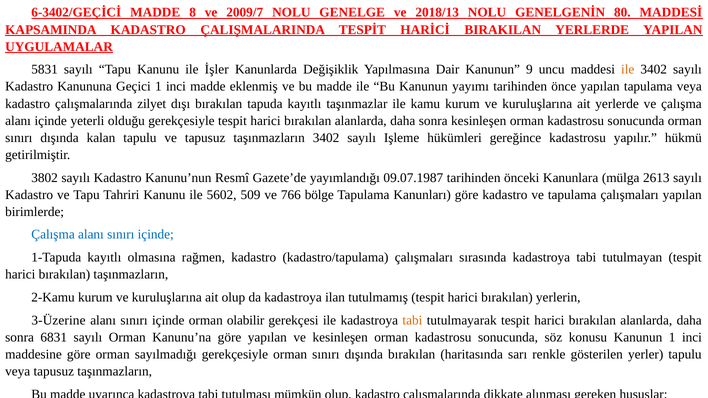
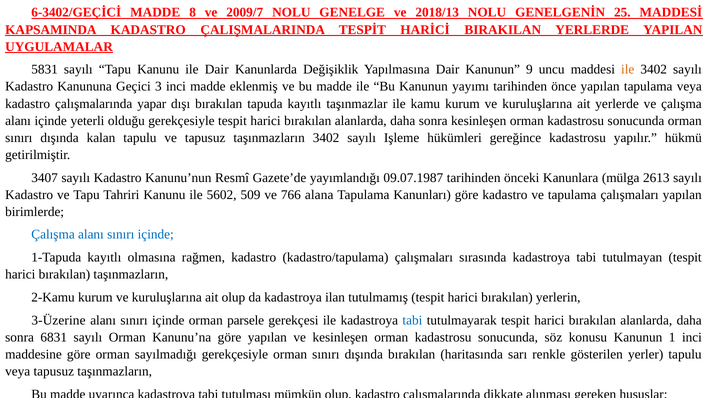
80: 80 -> 25 (622, 13)
ile İşler: İşler -> Dair (217, 70)
Geçici 1: 1 -> 3 (158, 87)
zilyet: zilyet -> yapar (152, 104)
3802: 3802 -> 3407 (45, 178)
bölge: bölge -> alana (319, 195)
olabilir: olabilir -> parsele (246, 321)
tabi colour: orange -> blue (412, 321)
